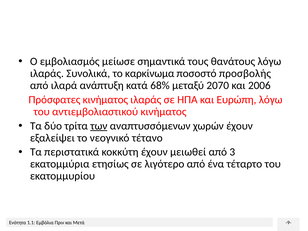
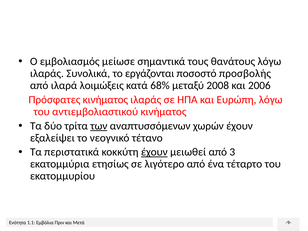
καρκίνωμα: καρκίνωμα -> εργάζονται (150, 73)
ανάπτυξη: ανάπτυξη -> λοιμώξεις (102, 85)
2070: 2070 -> 2008 (218, 85)
έχουν underline: none -> present (154, 152)
